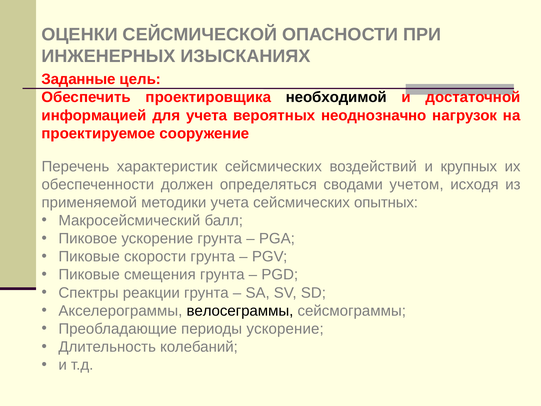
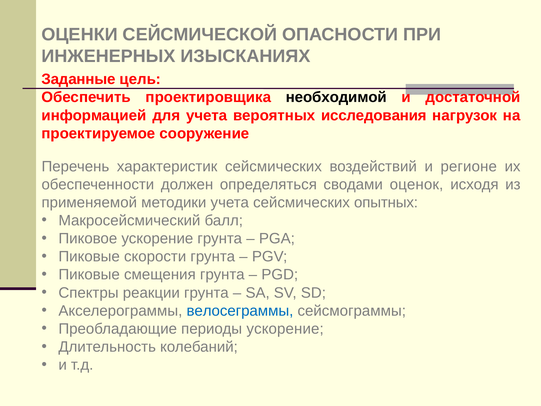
неоднозначно: неоднозначно -> исследования (374, 115)
крупных: крупных -> регионе (469, 166)
учетом: учетом -> оценок (417, 184)
велосеграммы colour: black -> blue (240, 311)
